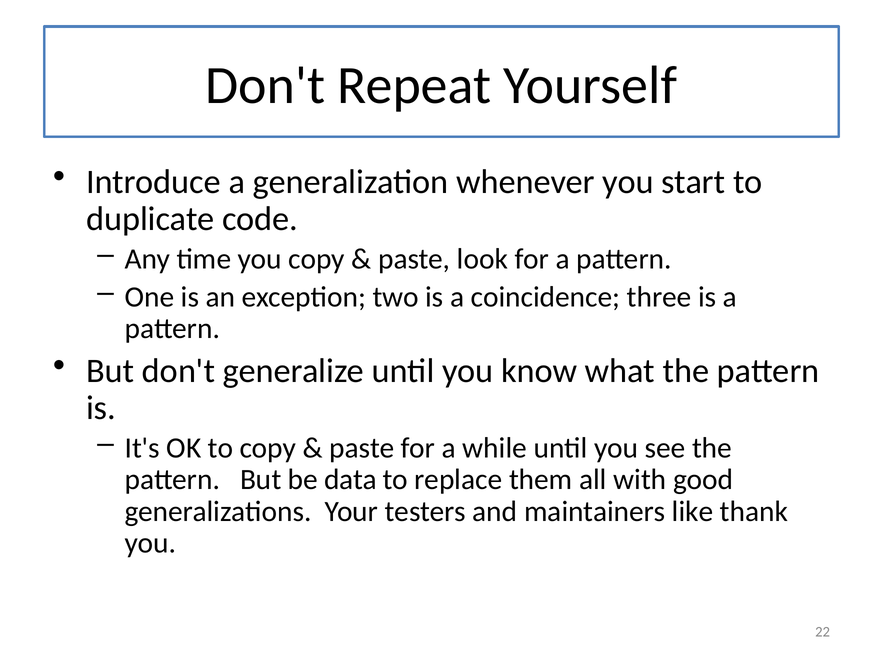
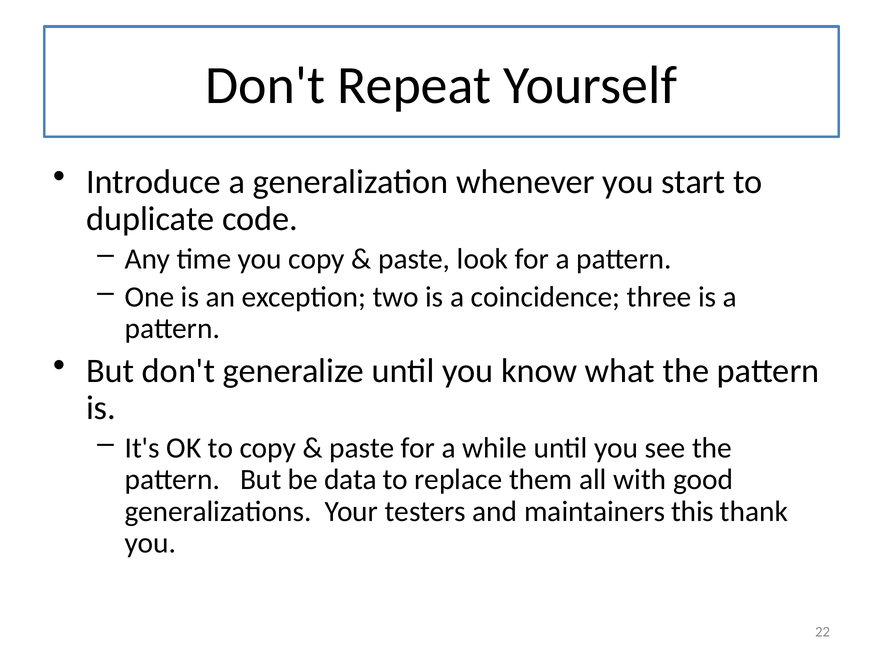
like: like -> this (693, 512)
